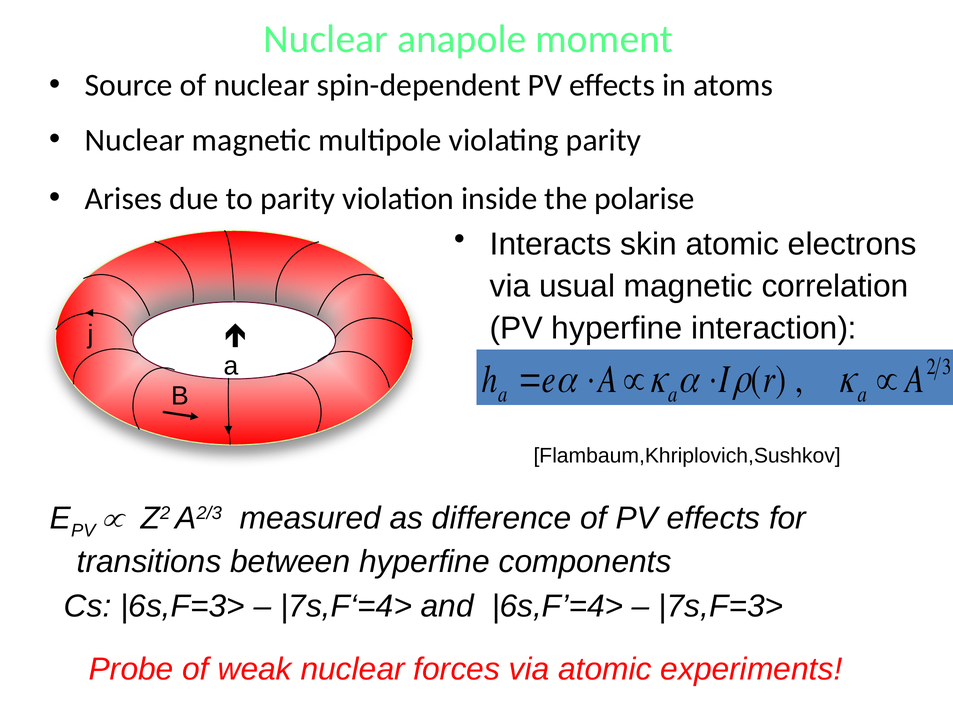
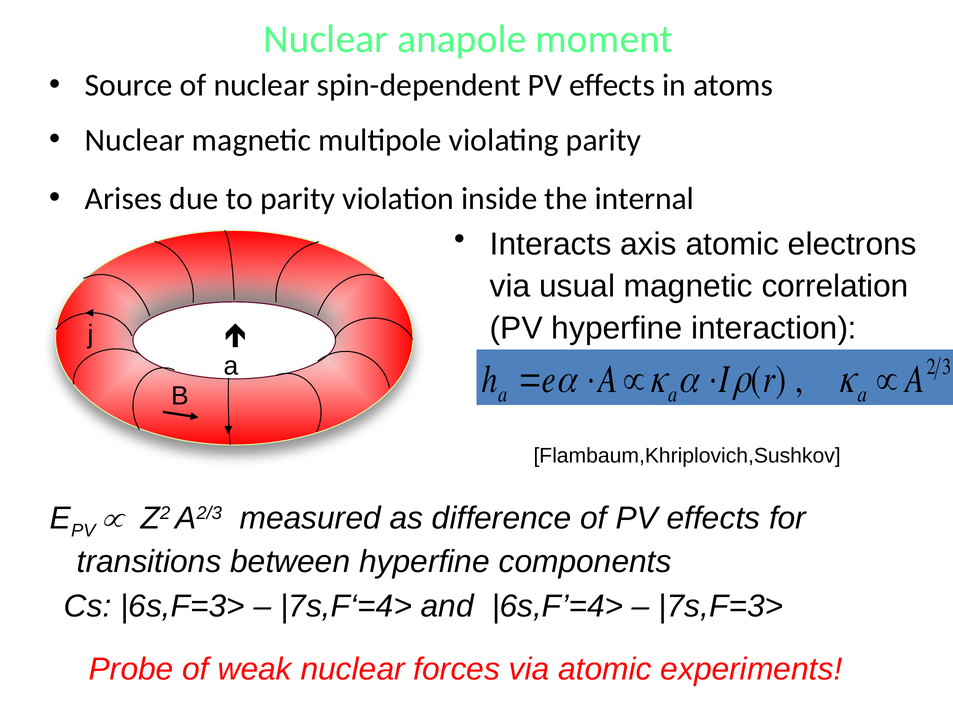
polarise: polarise -> internal (644, 198)
skin: skin -> axis (648, 244)
